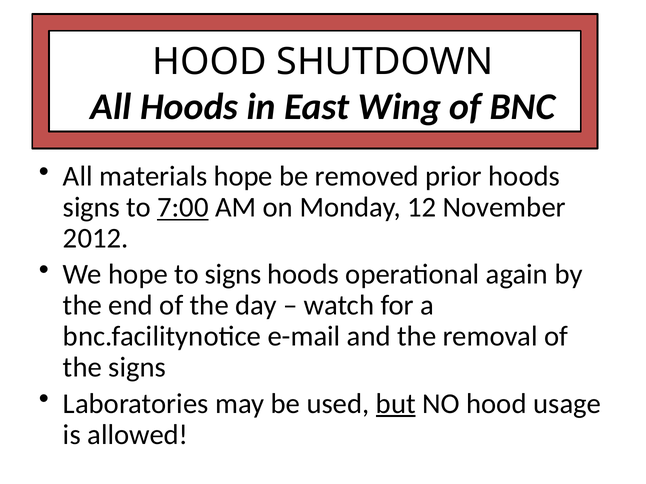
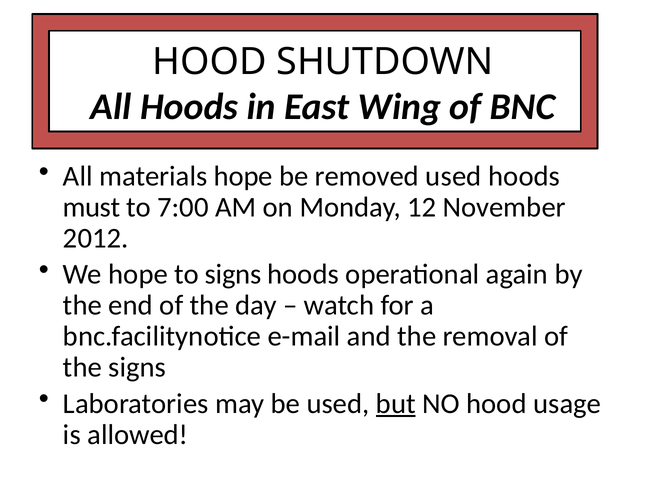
removed prior: prior -> used (453, 176)
signs: signs -> must (92, 207)
7:00 underline: present -> none (183, 207)
